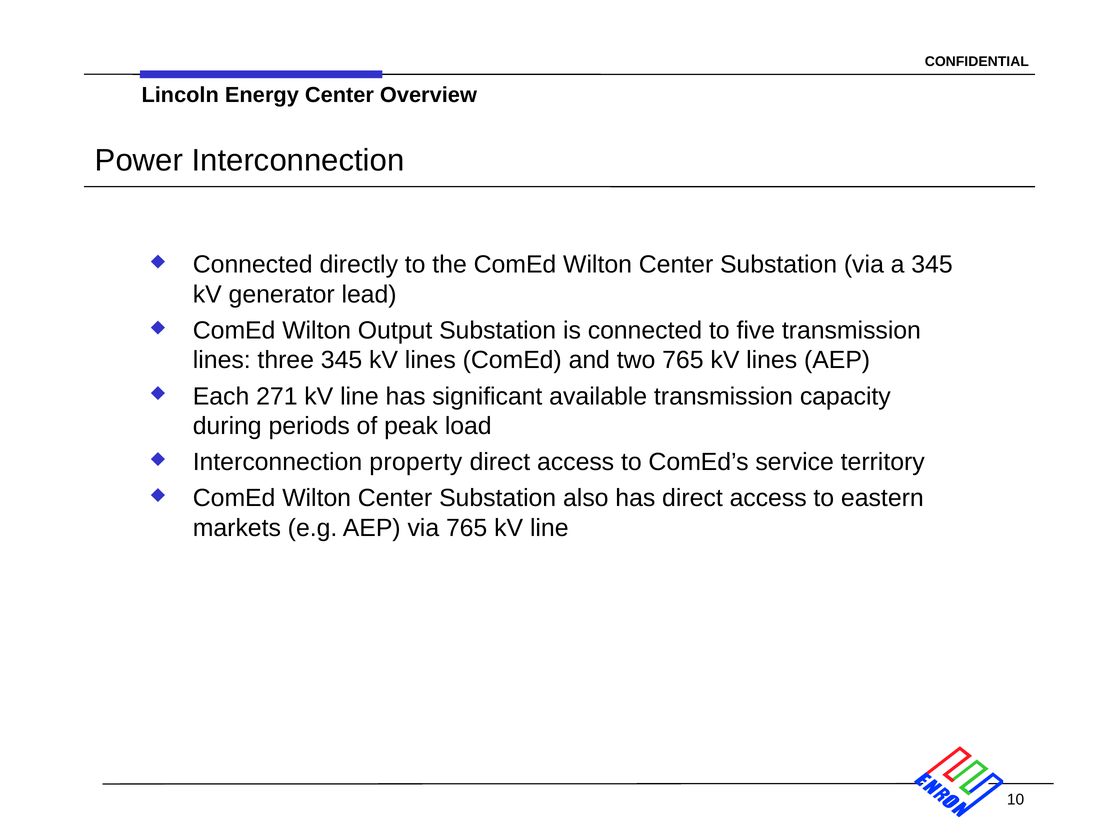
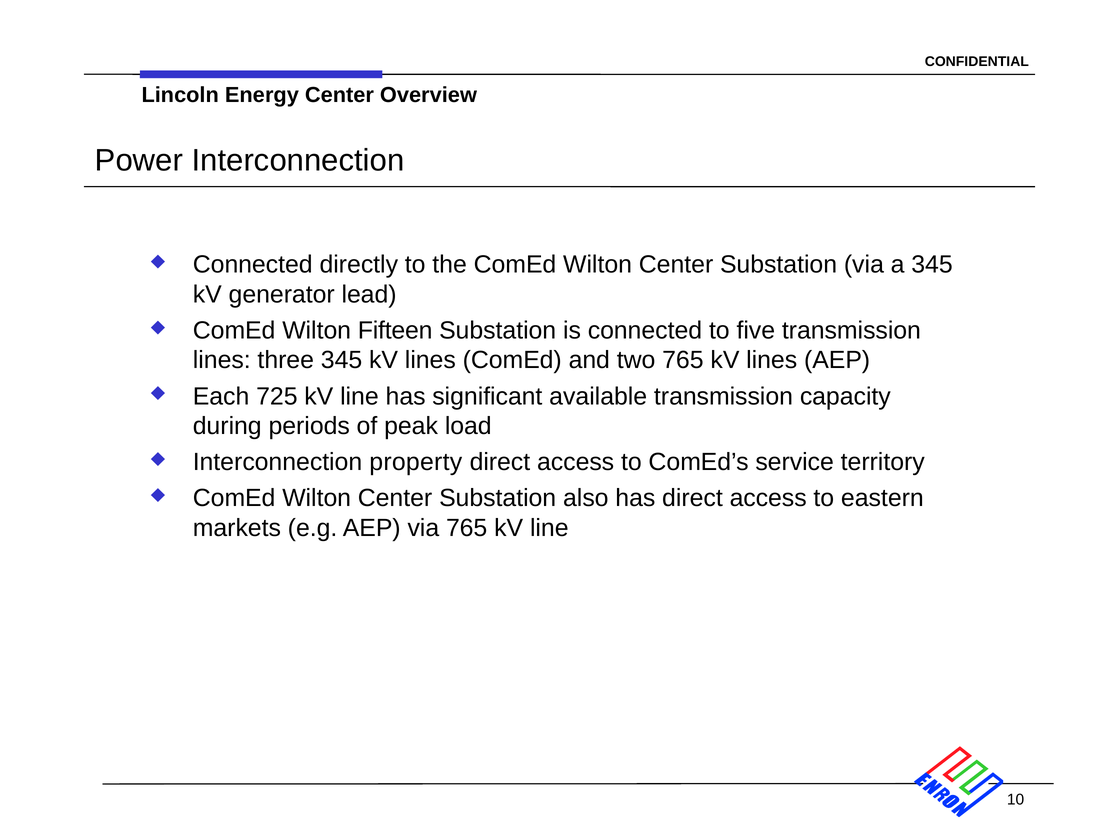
Output: Output -> Fifteen (395, 330)
271: 271 -> 725 (277, 396)
